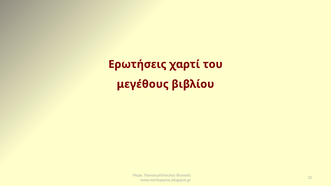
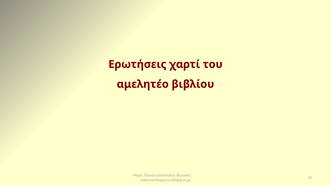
μεγέθους: μεγέθους -> αμελητέο (143, 84)
